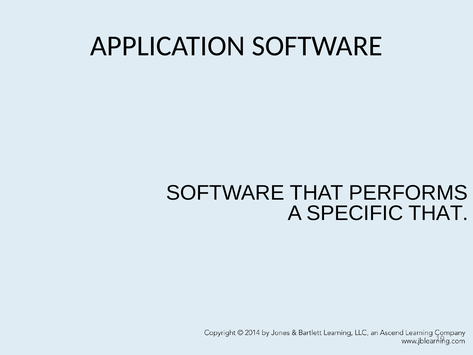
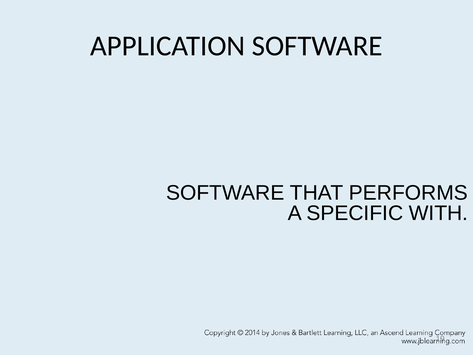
SPECIFIC THAT: THAT -> WITH (438, 213)
